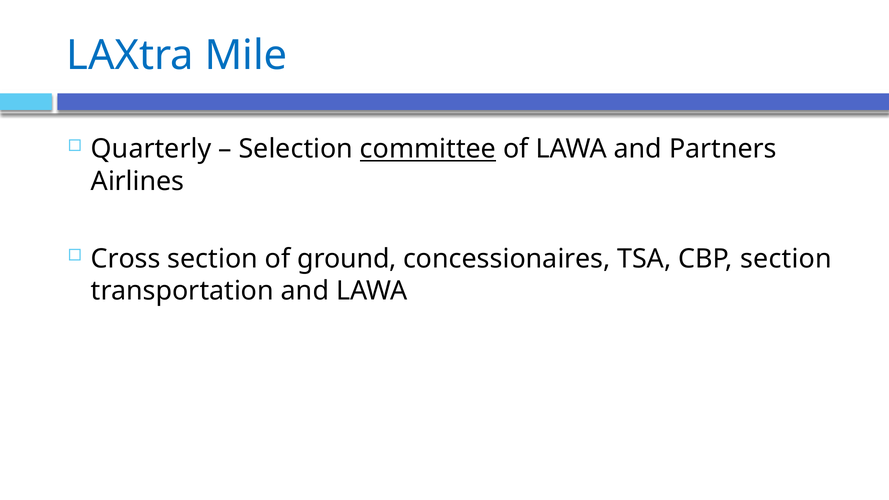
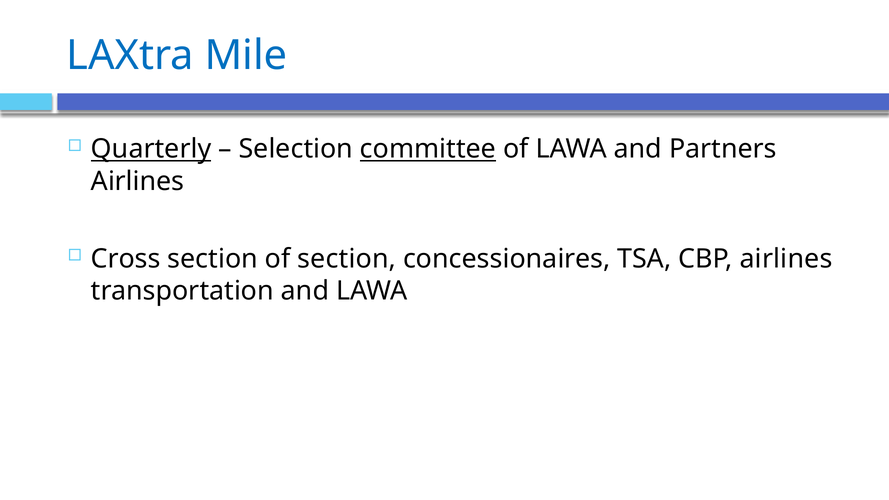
Quarterly underline: none -> present (151, 149)
of ground: ground -> section (347, 259)
CBP section: section -> airlines (786, 259)
